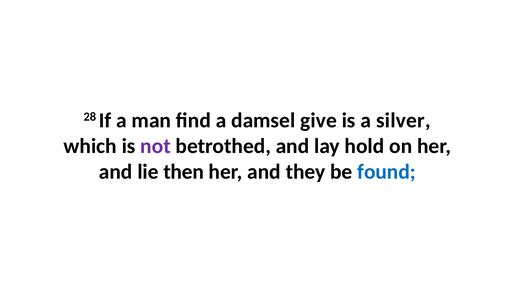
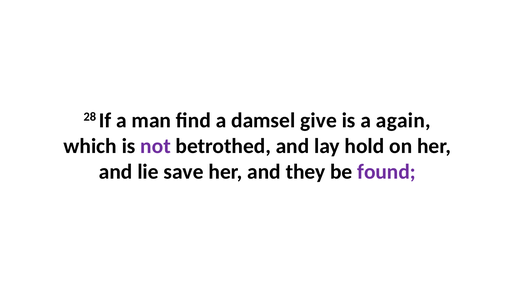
silver: silver -> again (403, 121)
then: then -> save (184, 172)
found colour: blue -> purple (387, 172)
